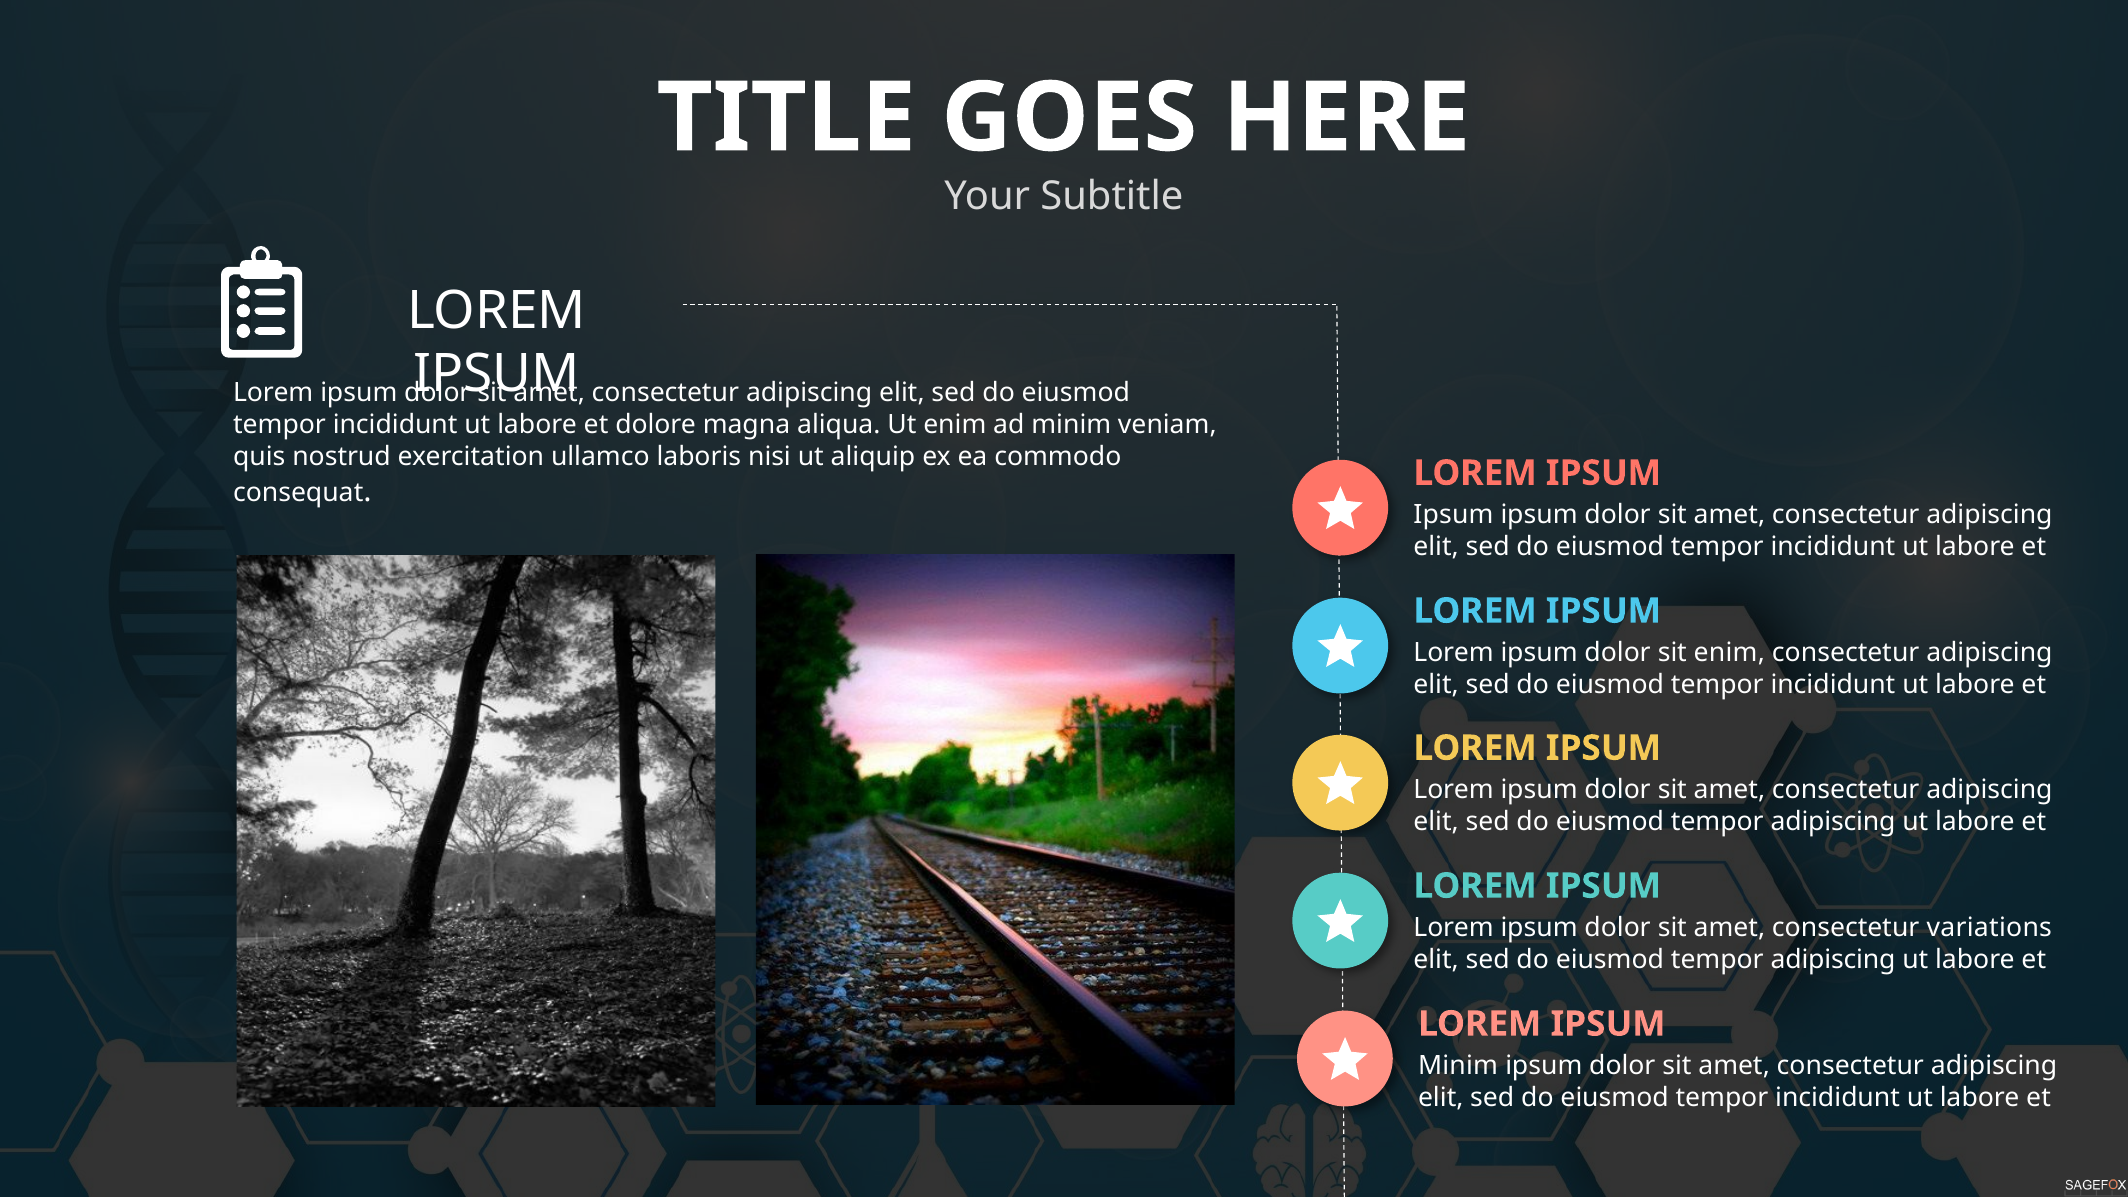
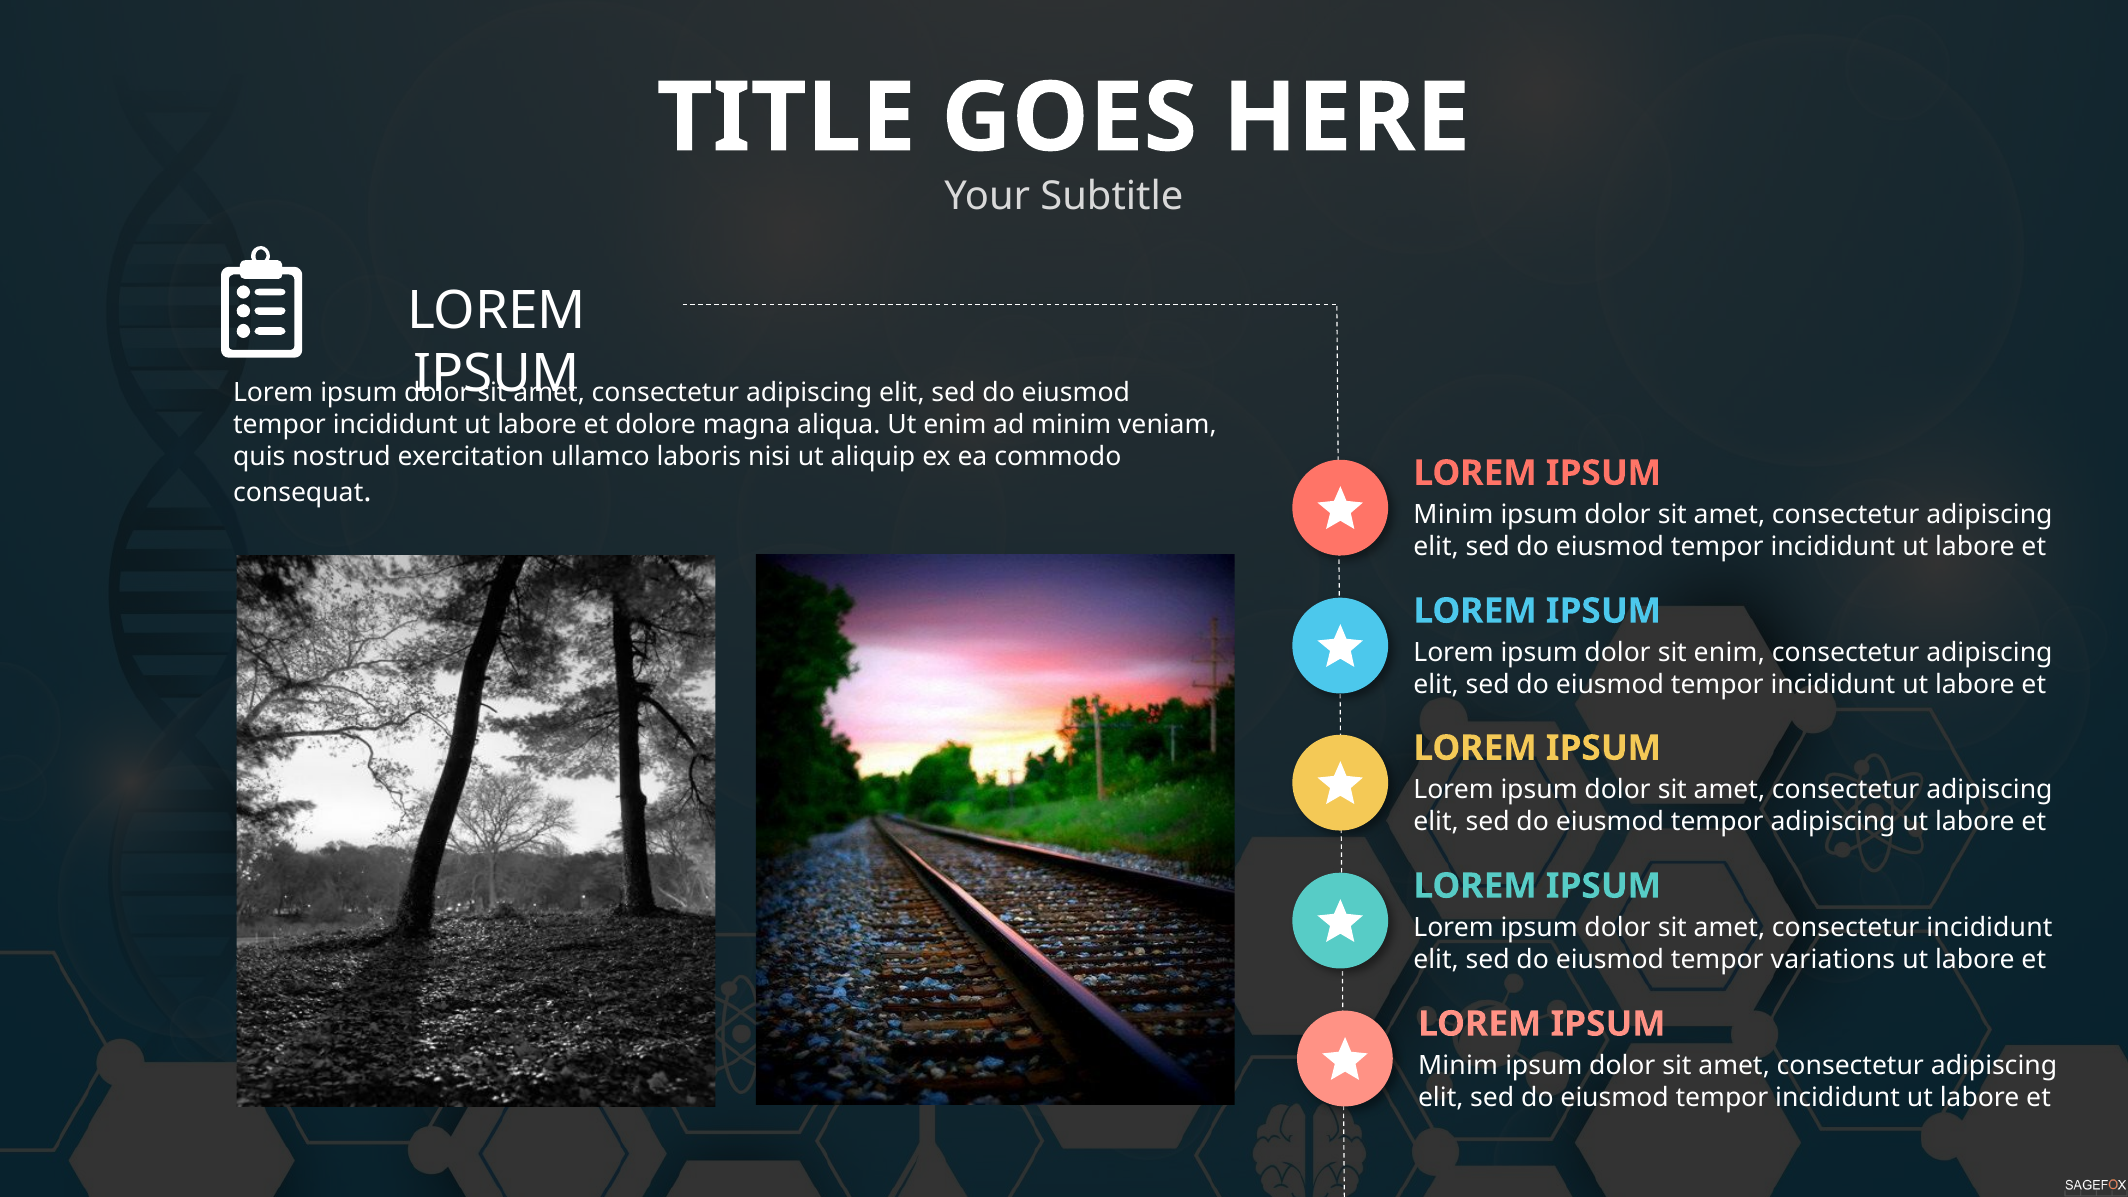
Ipsum: Ipsum -> Minim (1453, 515)
consectetur variations: variations -> incididunt (1989, 928)
adipiscing: adipiscing -> variations (1833, 960)
